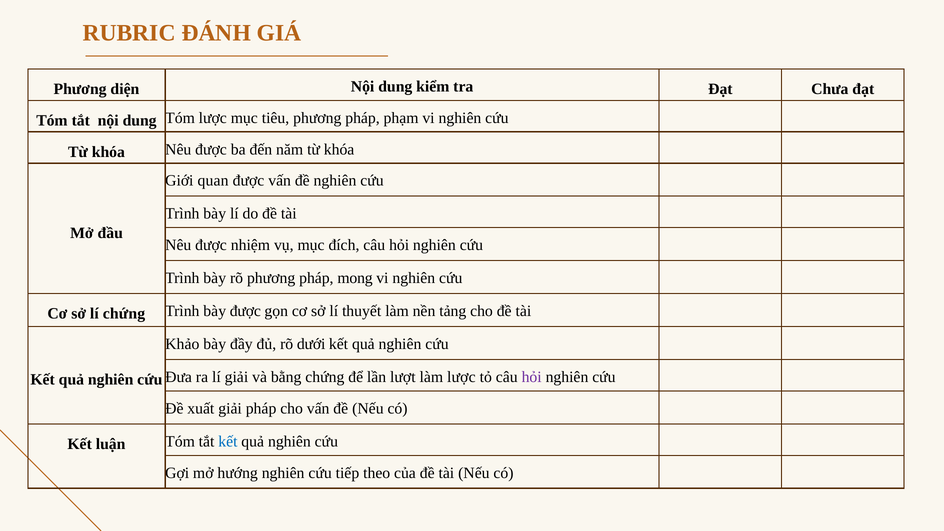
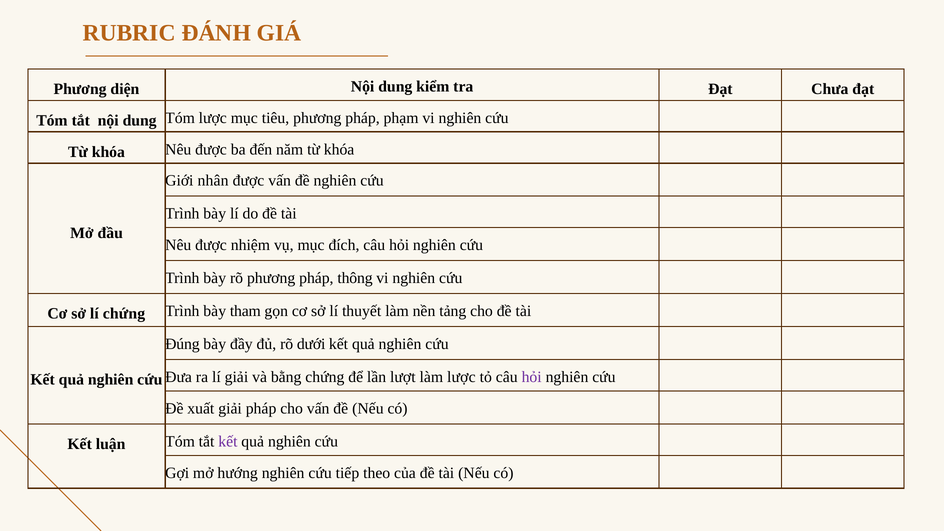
quan: quan -> nhân (213, 181)
mong: mong -> thông (355, 278)
bày được: được -> tham (245, 311)
Khảo: Khảo -> Đúng (182, 344)
kết colour: blue -> purple (228, 441)
